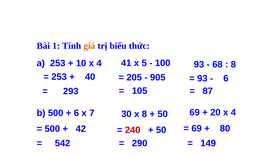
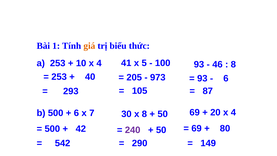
68: 68 -> 46 (217, 64)
905: 905 -> 973 (158, 77)
240 colour: red -> purple (133, 130)
